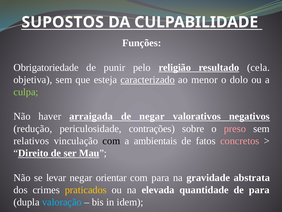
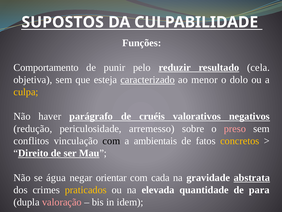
Obrigatoriedade: Obrigatoriedade -> Comportamento (46, 67)
religião: religião -> reduzir (175, 67)
culpa colour: light green -> yellow (26, 92)
arraigada: arraigada -> parágrafo (91, 116)
de negar: negar -> cruéis (152, 116)
contrações: contrações -> arremesso (152, 128)
relativos: relativos -> conflitos (31, 141)
concretos colour: pink -> yellow (240, 141)
levar: levar -> água (56, 177)
com para: para -> cada (160, 177)
abstrata underline: none -> present (252, 177)
valoração colour: light blue -> pink (62, 202)
